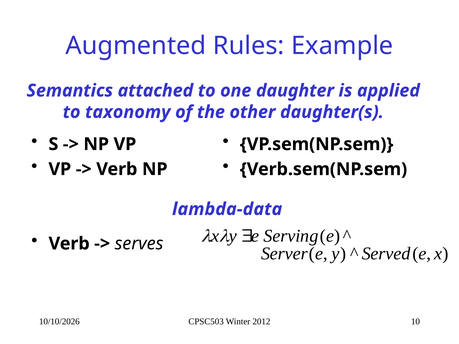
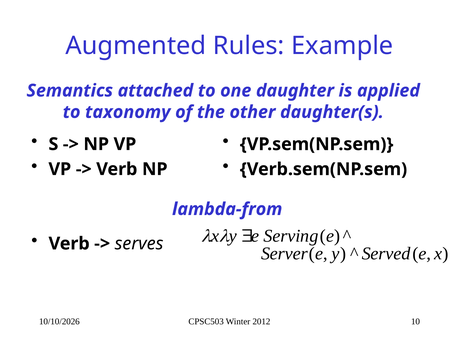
lambda-data: lambda-data -> lambda-from (227, 209)
